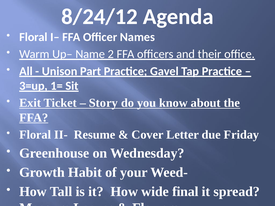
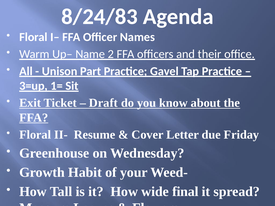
8/24/12: 8/24/12 -> 8/24/83 (100, 17)
Story: Story -> Draft (103, 103)
